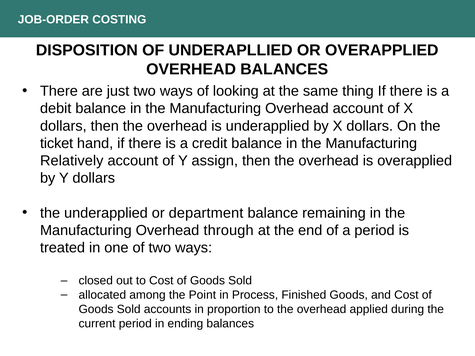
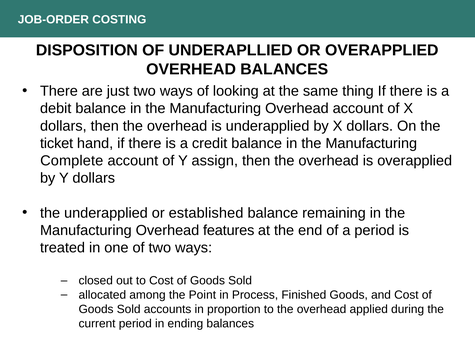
Relatively: Relatively -> Complete (72, 161)
department: department -> established (206, 213)
through: through -> features (229, 230)
